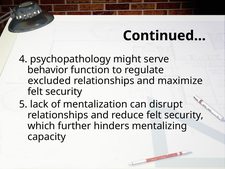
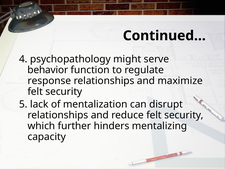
excluded: excluded -> response (49, 81)
